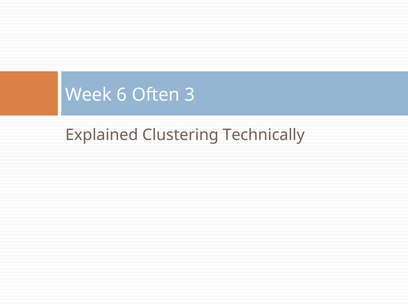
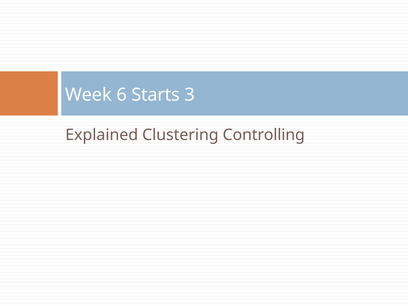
Often: Often -> Starts (156, 95)
Technically: Technically -> Controlling (264, 135)
